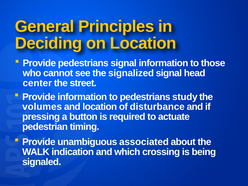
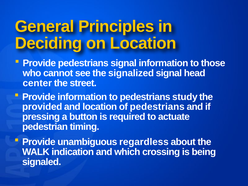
volumes: volumes -> provided (42, 107)
of disturbance: disturbance -> pedestrians (157, 107)
associated: associated -> regardless (144, 142)
